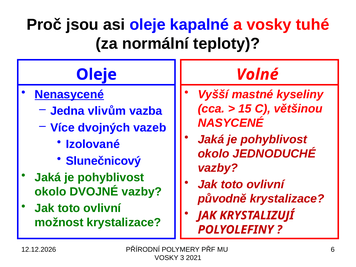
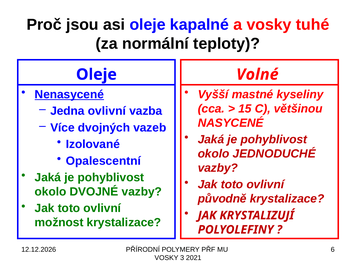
Jedna vlivům: vlivům -> ovlivní (107, 111)
Slunečnicový: Slunečnicový -> Opalescentní (103, 161)
